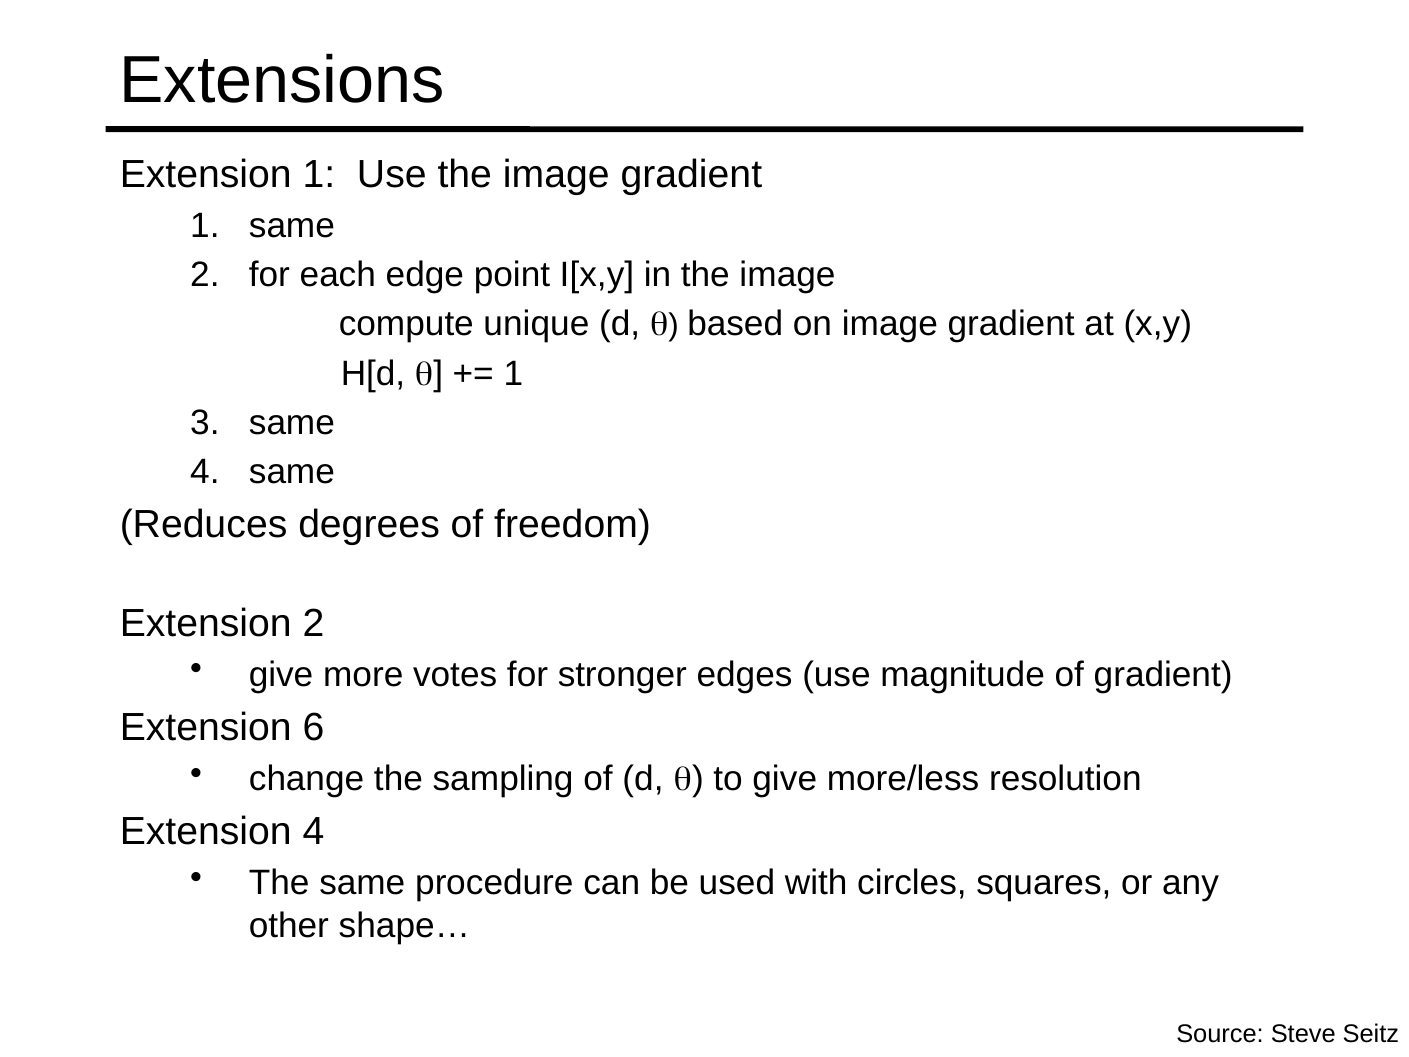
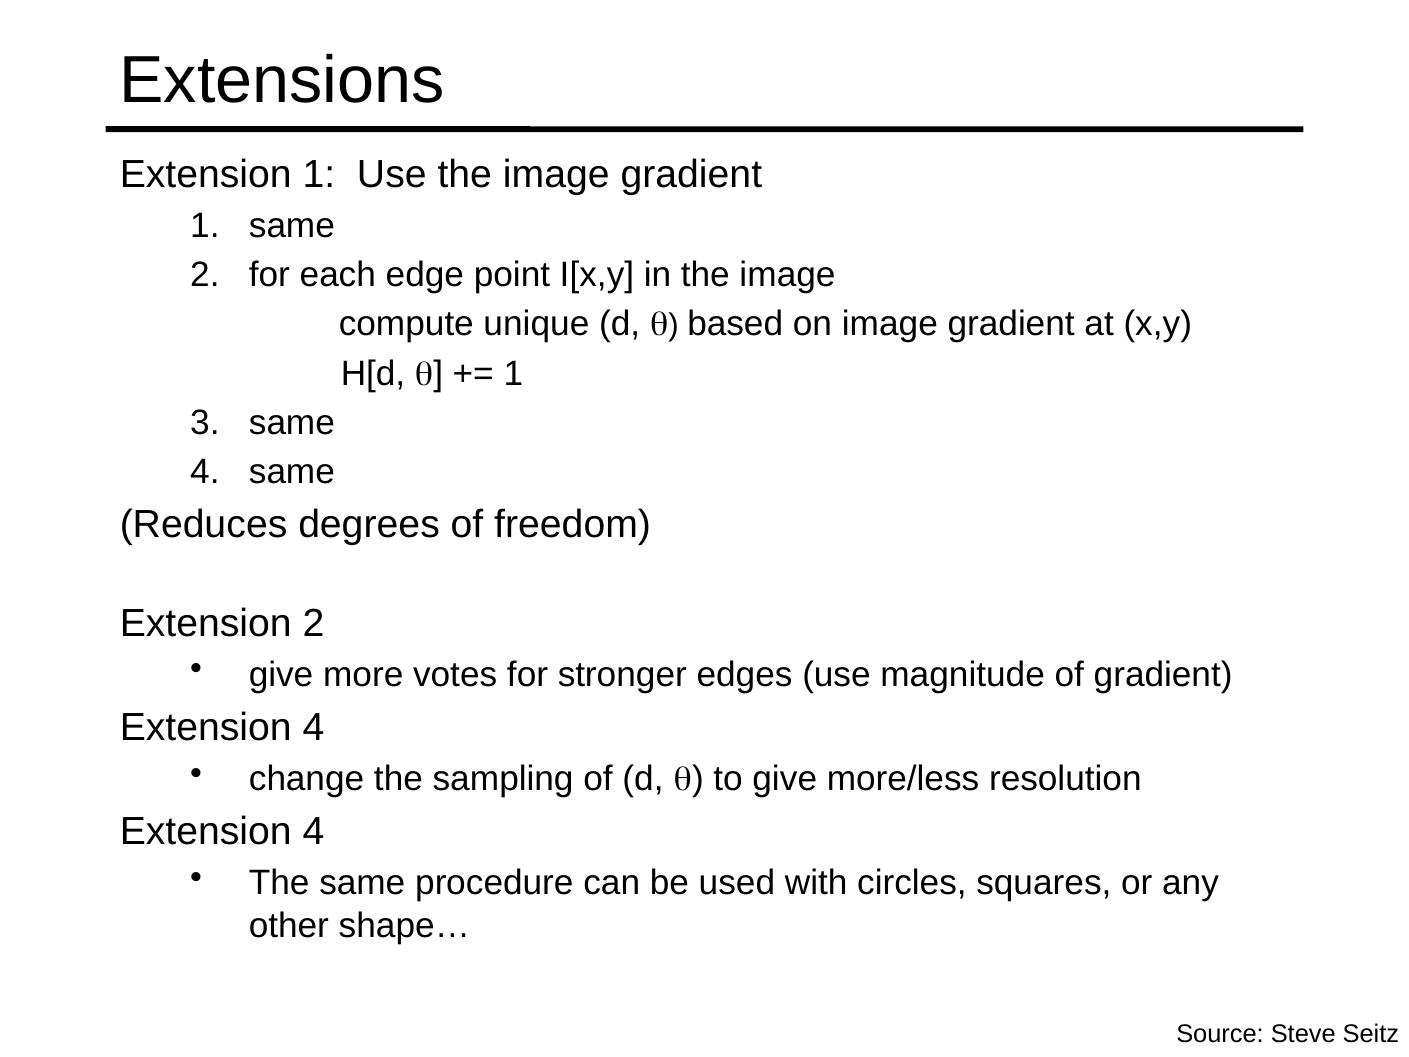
6: 6 -> 4 (313, 728)
